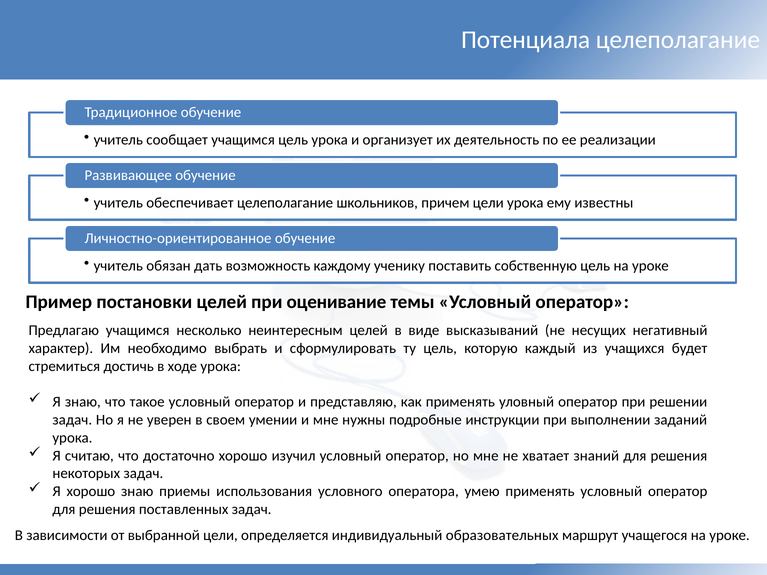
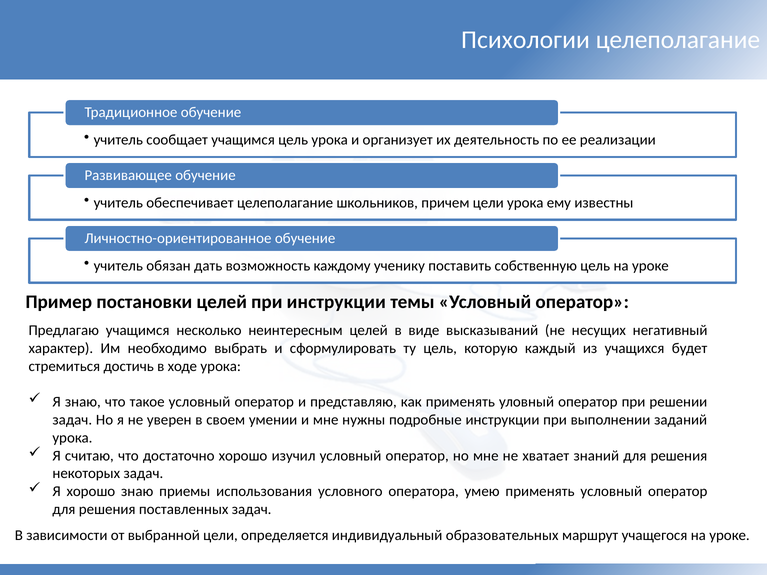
Потенциала: Потенциала -> Психологии (525, 40)
при оценивание: оценивание -> инструкции (336, 302)
